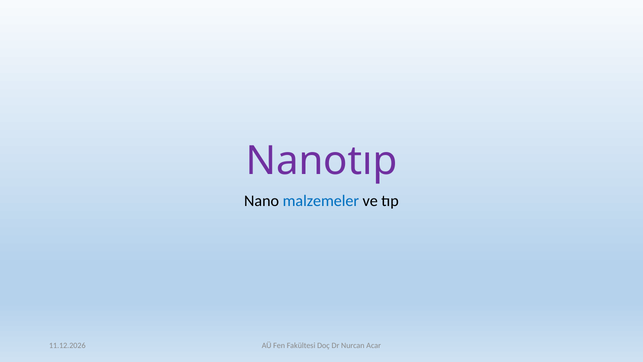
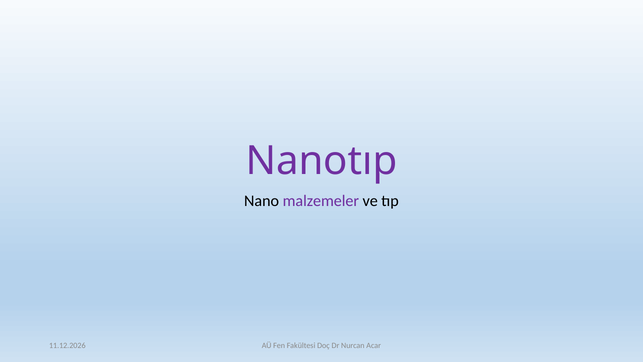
malzemeler colour: blue -> purple (321, 201)
